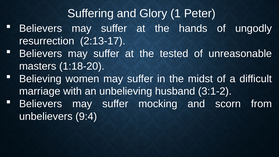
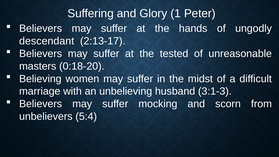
resurrection: resurrection -> descendant (47, 41)
1:18-20: 1:18-20 -> 0:18-20 (82, 66)
3:1-2: 3:1-2 -> 3:1-3 (215, 91)
9:4: 9:4 -> 5:4 (86, 116)
